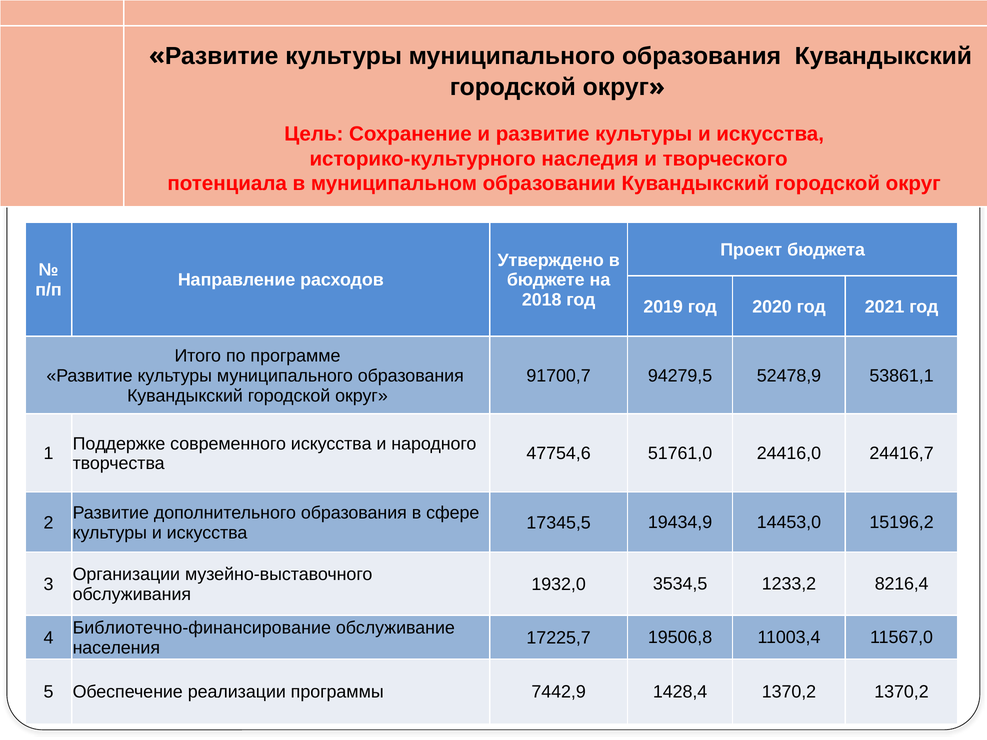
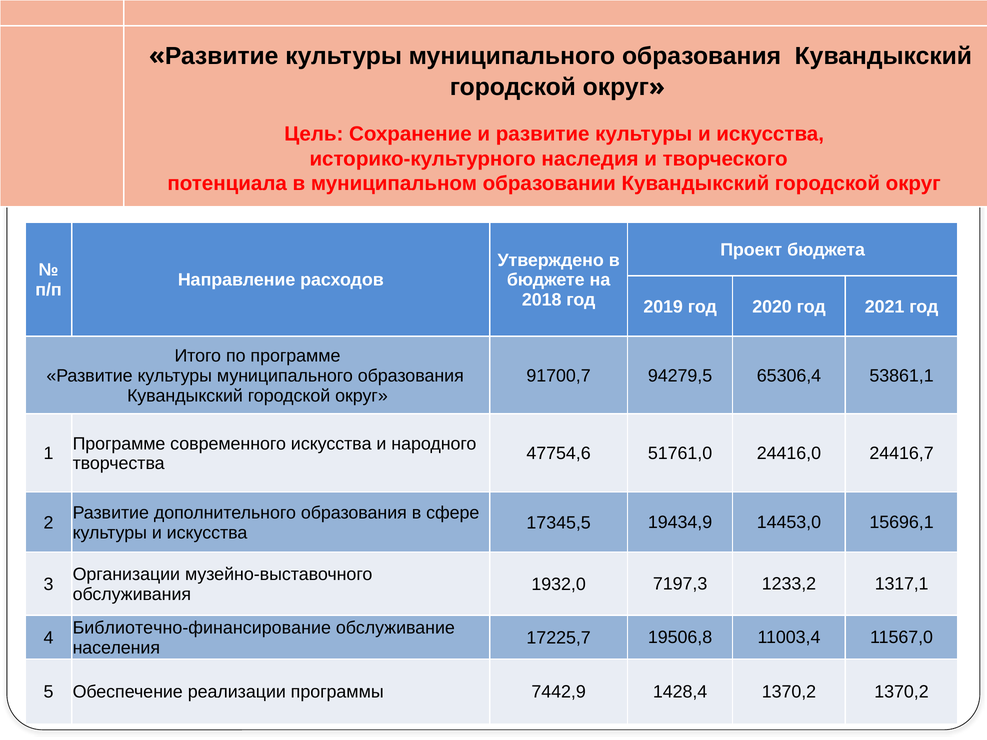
52478,9: 52478,9 -> 65306,4 (789, 376)
Поддержке: Поддержке -> Программе (119, 444)
15196,2: 15196,2 -> 15696,1 (902, 522)
3534,5: 3534,5 -> 7197,3 (680, 584)
8216,4: 8216,4 -> 1317,1 (902, 584)
